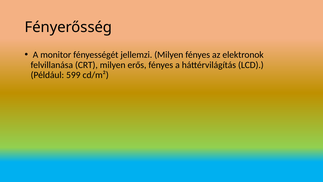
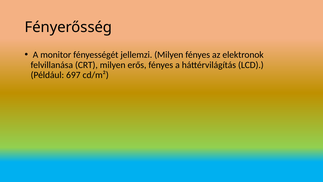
599: 599 -> 697 (73, 75)
